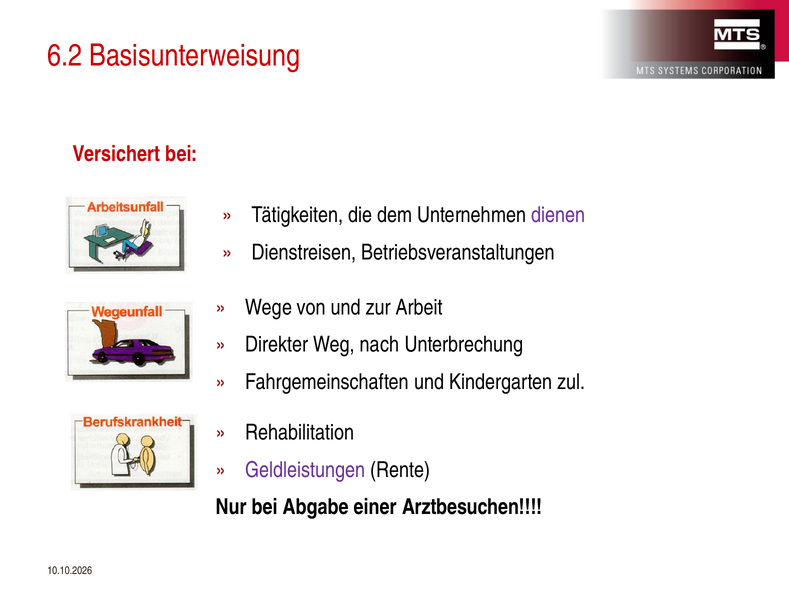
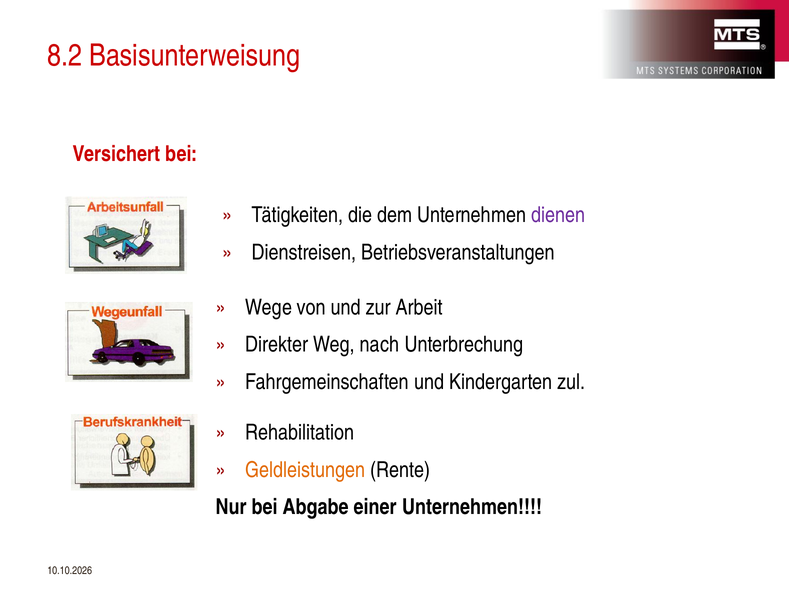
6.2: 6.2 -> 8.2 (65, 56)
Geldleistungen colour: purple -> orange (305, 470)
einer Arztbesuchen: Arztbesuchen -> Unternehmen (472, 507)
